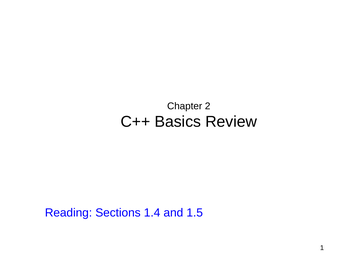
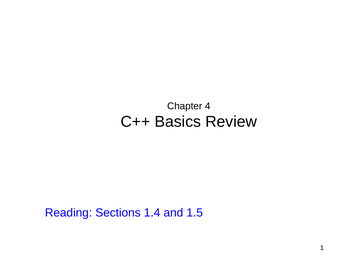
2: 2 -> 4 (208, 106)
